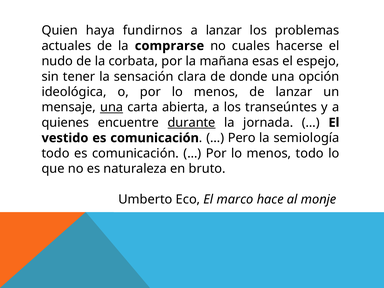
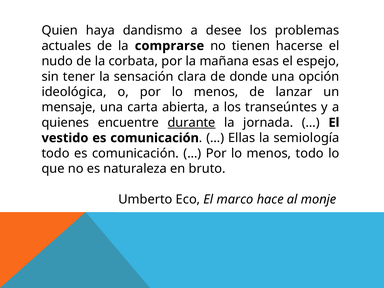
fundirnos: fundirnos -> dandismo (153, 30)
a lanzar: lanzar -> desee (224, 30)
cuales: cuales -> tienen (251, 46)
una underline: present -> none (112, 107)
Pero: Pero -> Ellas (242, 138)
